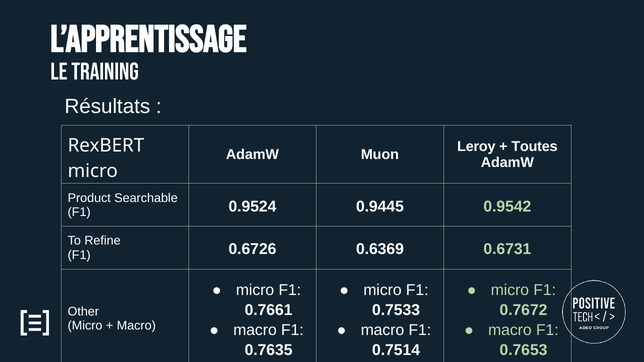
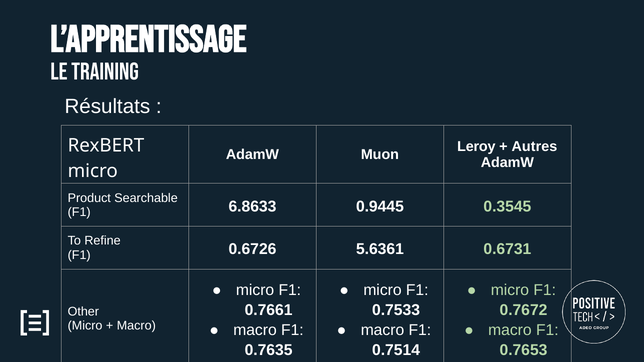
Toutes: Toutes -> Autres (534, 147)
0.9524: 0.9524 -> 6.8633 (252, 206)
0.9542: 0.9542 -> 0.3545 (507, 206)
0.6369: 0.6369 -> 5.6361 (380, 249)
